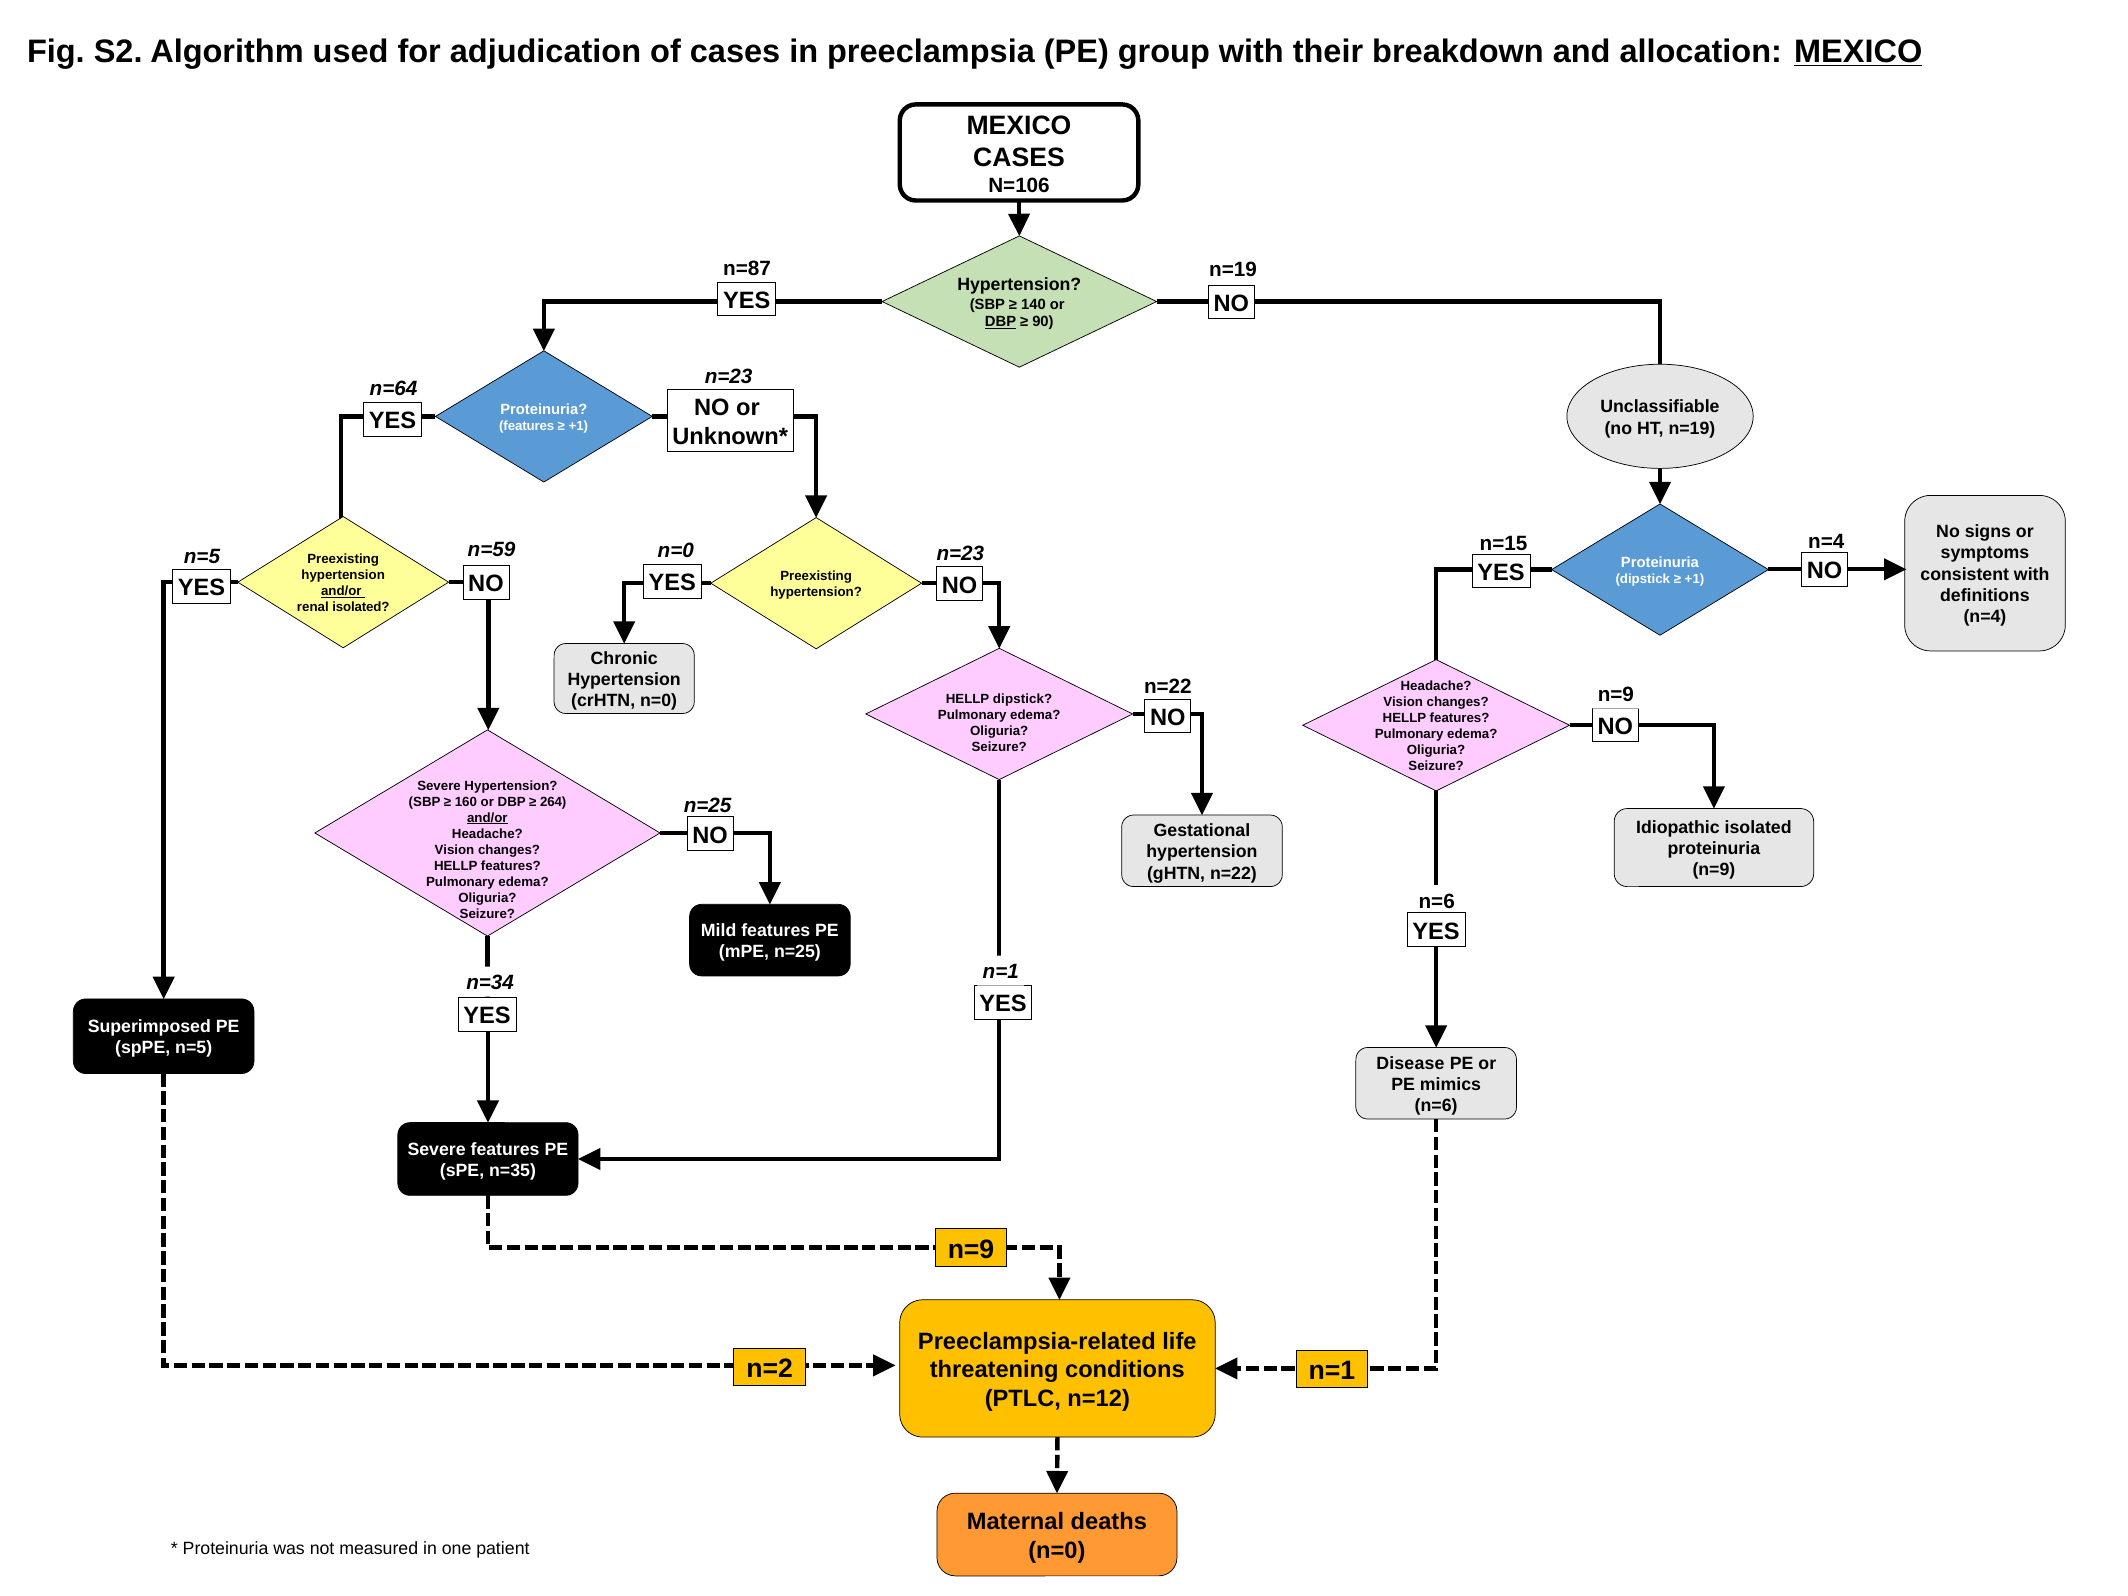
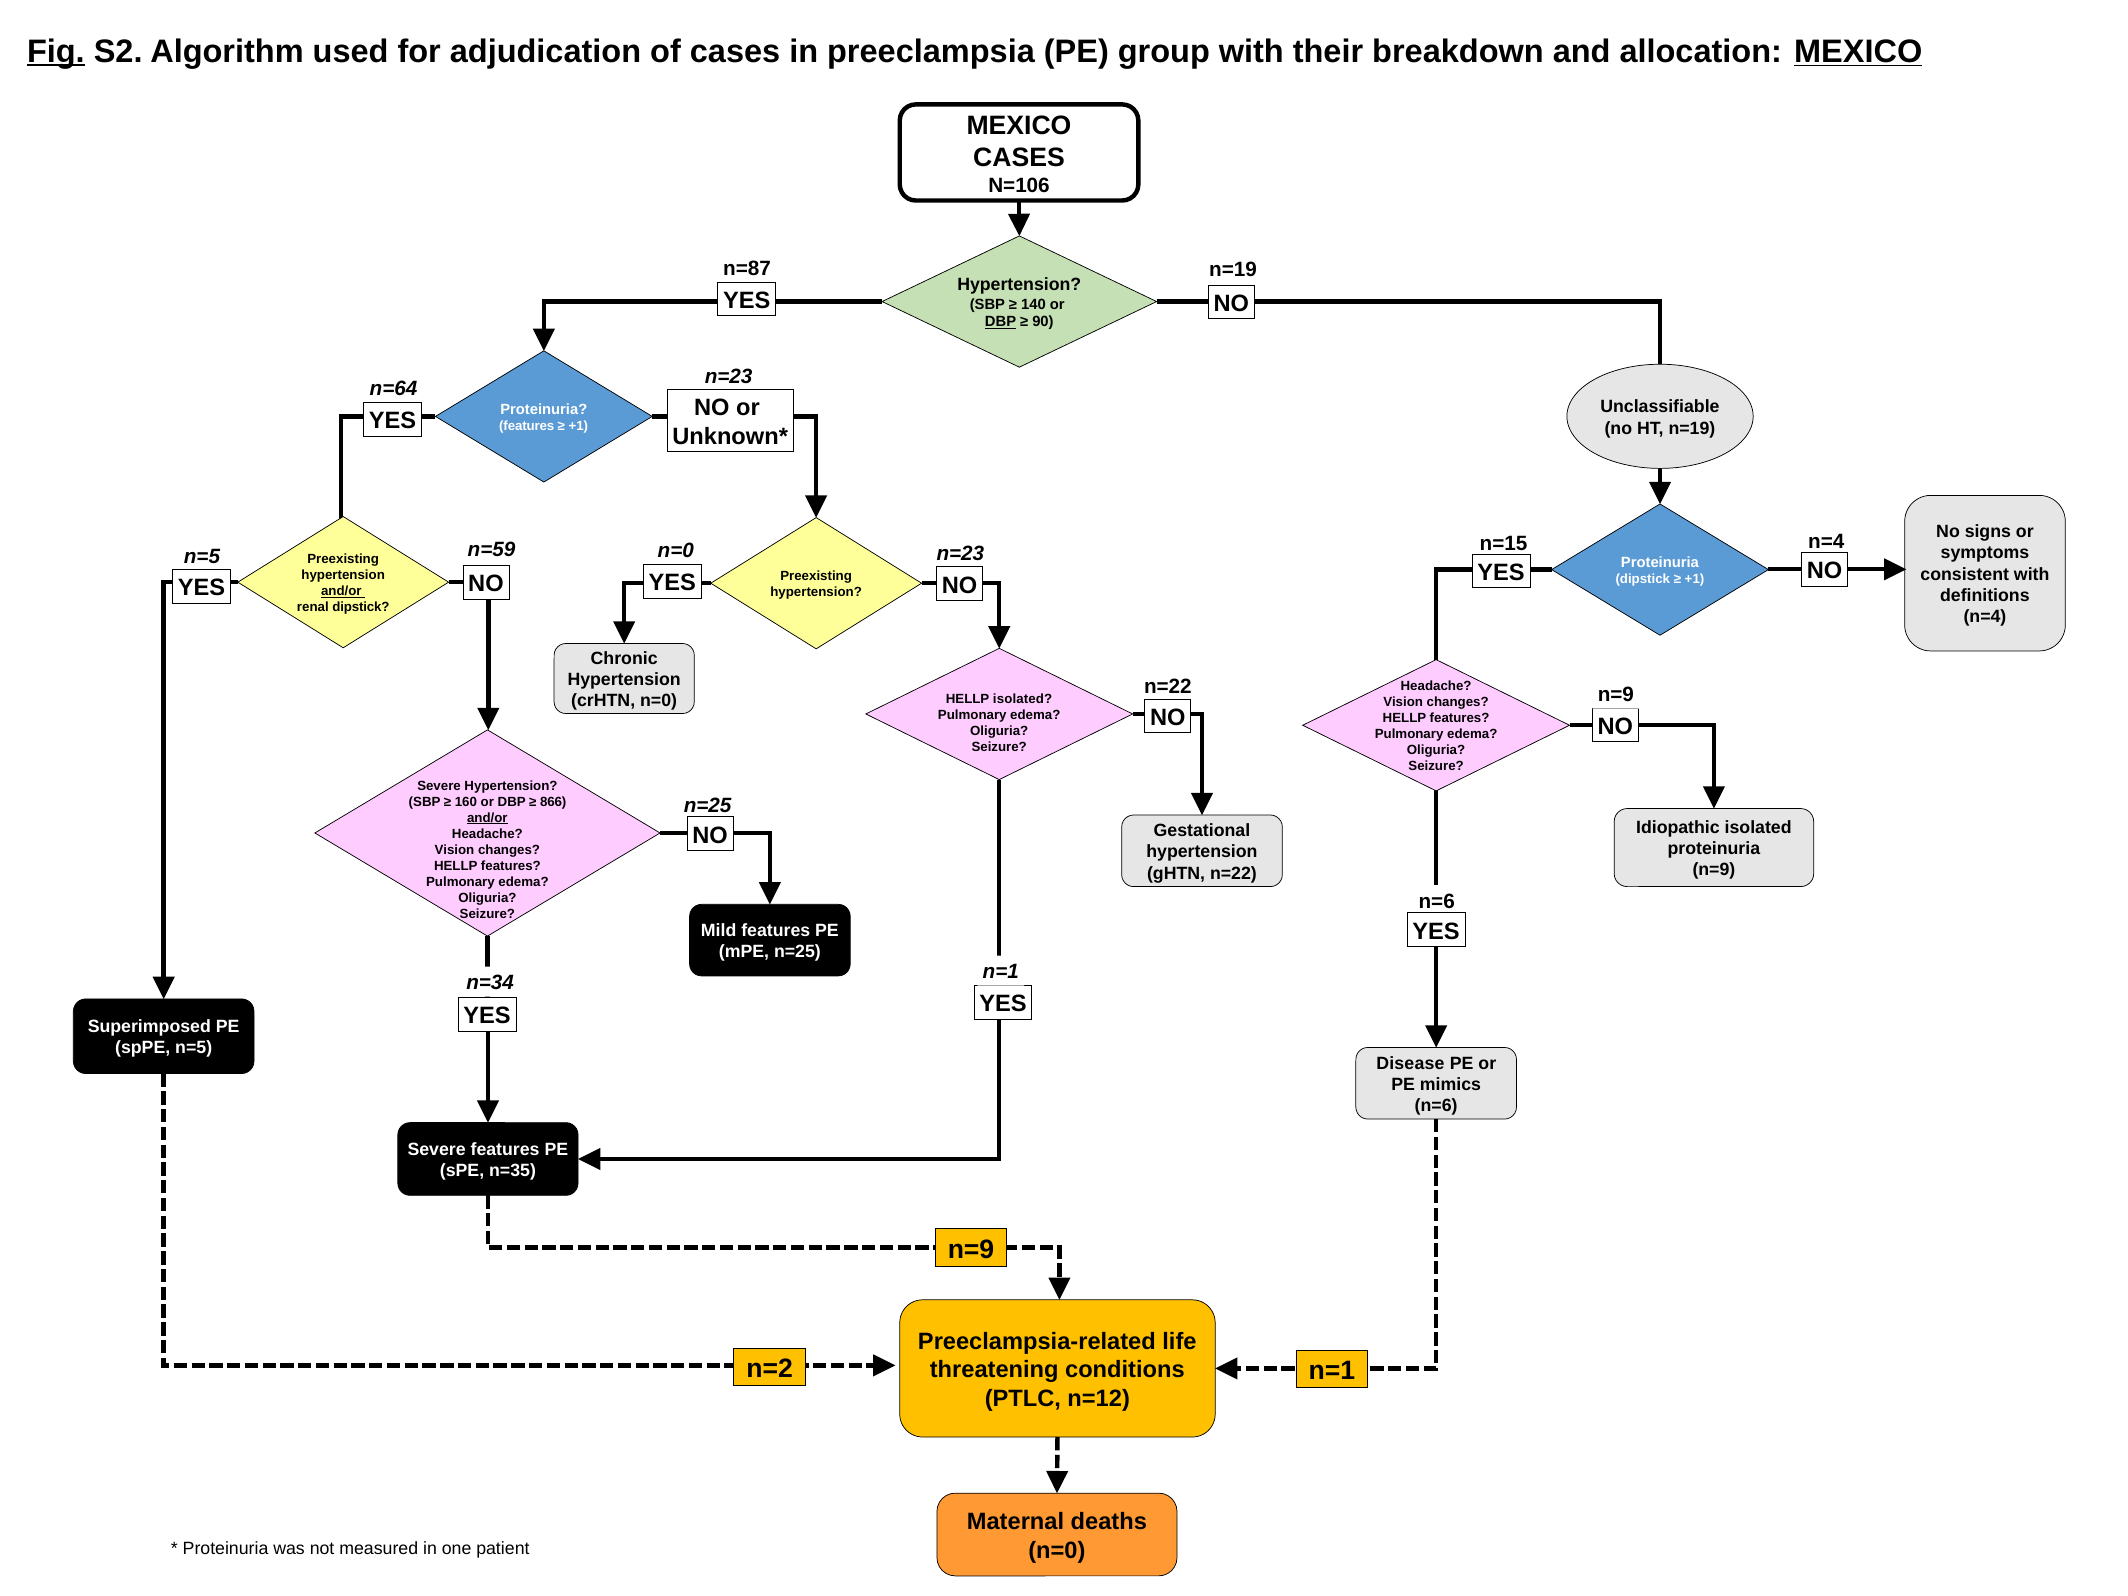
Fig underline: none -> present (56, 51)
renal isolated: isolated -> dipstick (361, 607)
HELLP dipstick: dipstick -> isolated (1023, 699)
264: 264 -> 866 (553, 802)
